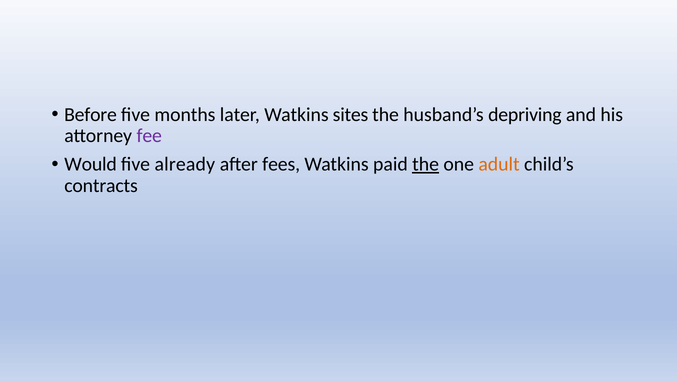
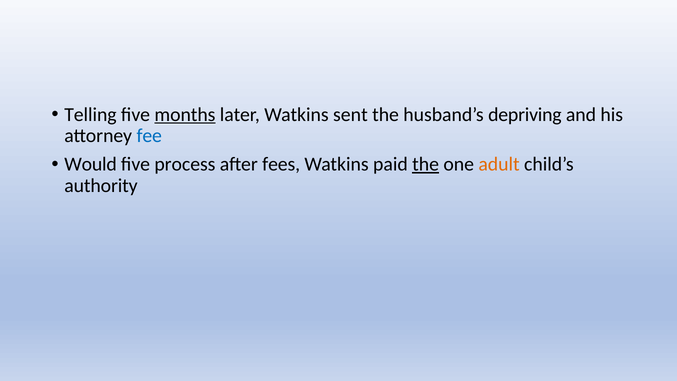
Before: Before -> Telling (90, 114)
months underline: none -> present (185, 114)
sites: sites -> sent (350, 114)
fee colour: purple -> blue (149, 136)
already: already -> process (185, 164)
contracts: contracts -> authority (101, 186)
